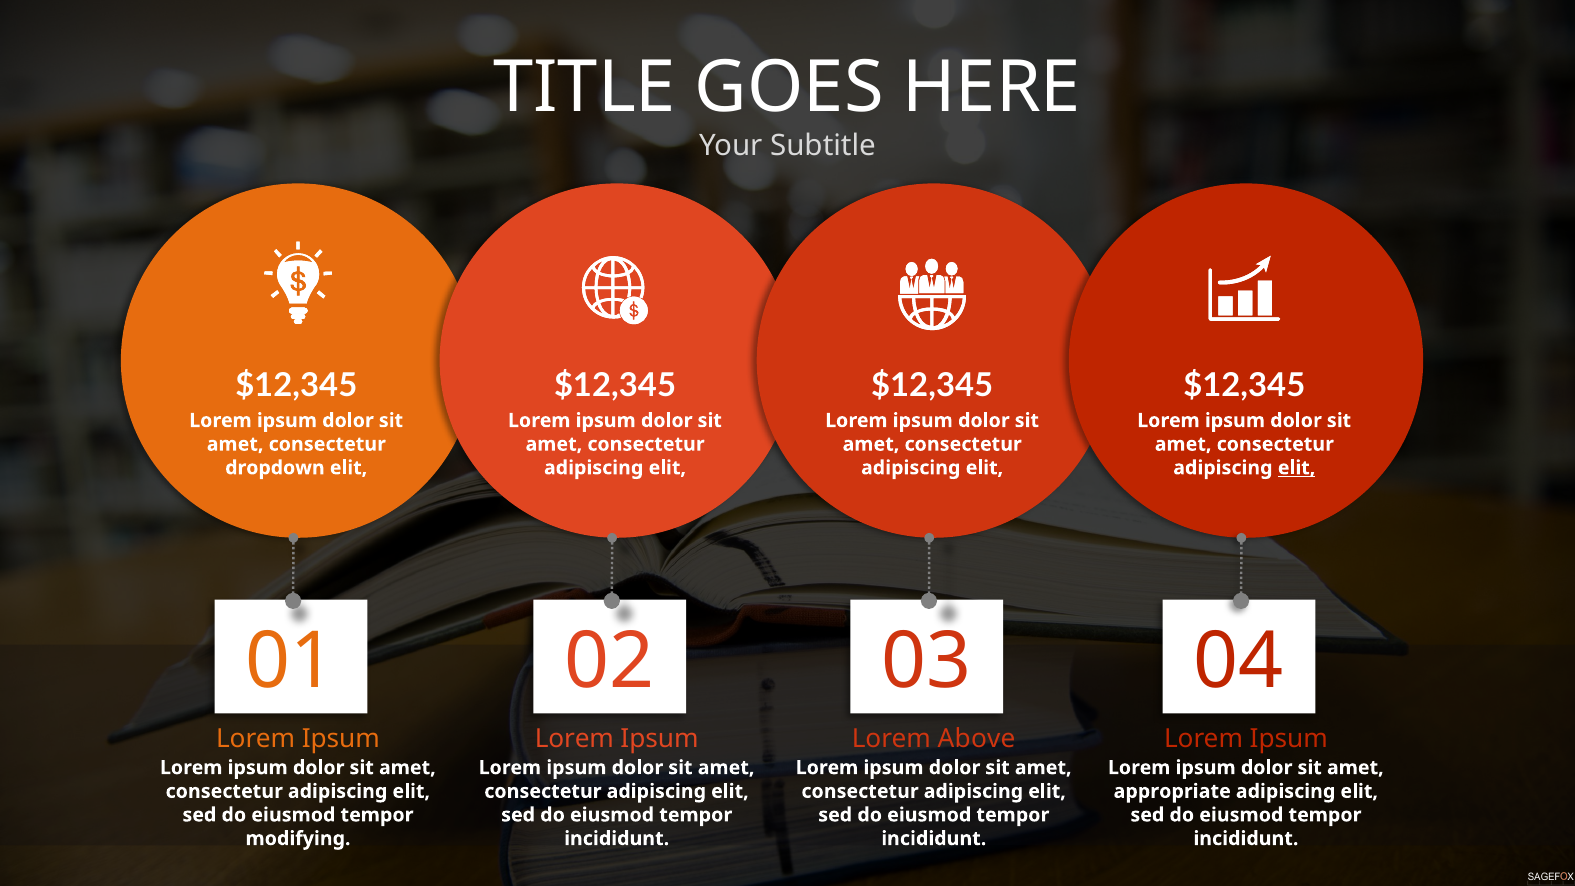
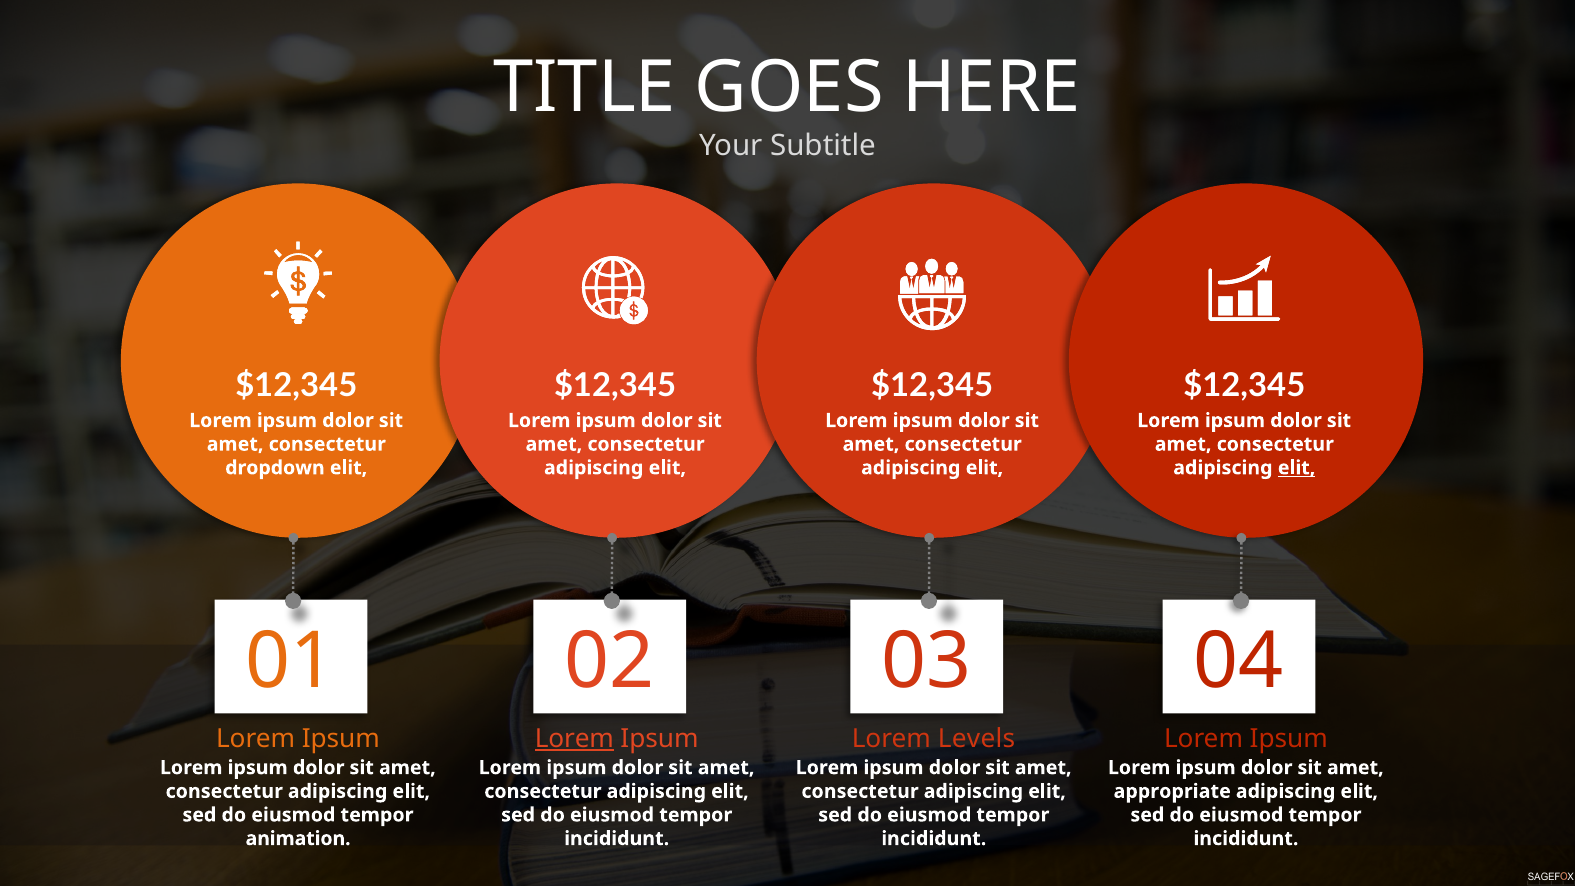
Lorem underline: none -> present (574, 739)
Above: Above -> Levels (977, 739)
modifying: modifying -> animation (298, 839)
